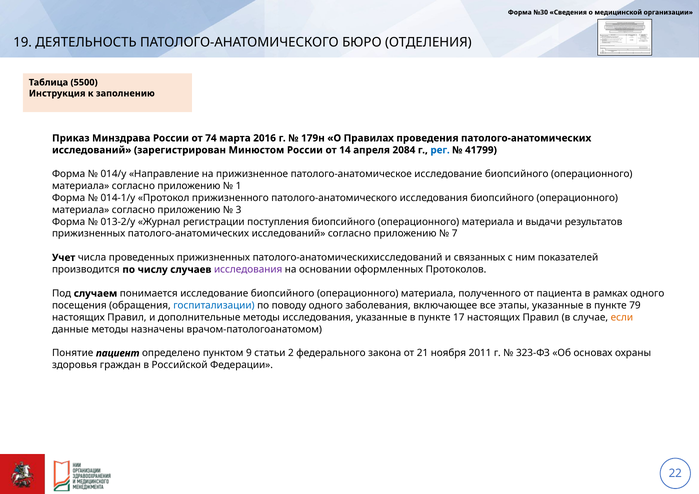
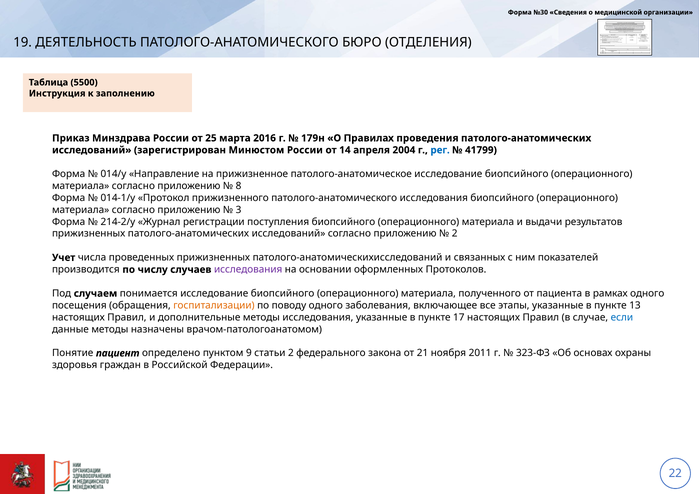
74: 74 -> 25 (211, 138)
2084: 2084 -> 2004 (404, 150)
1: 1 -> 8 (239, 186)
013-2/у: 013-2/у -> 214-2/у (118, 222)
7: 7 -> 2 (455, 234)
госпитализации colour: blue -> orange (214, 306)
79: 79 -> 13 (635, 306)
если colour: orange -> blue (622, 318)
